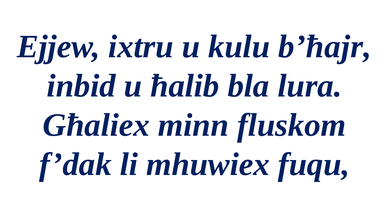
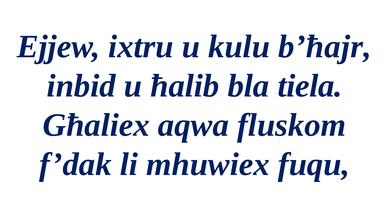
lura: lura -> tiela (310, 86)
minn: minn -> aqwa (193, 125)
